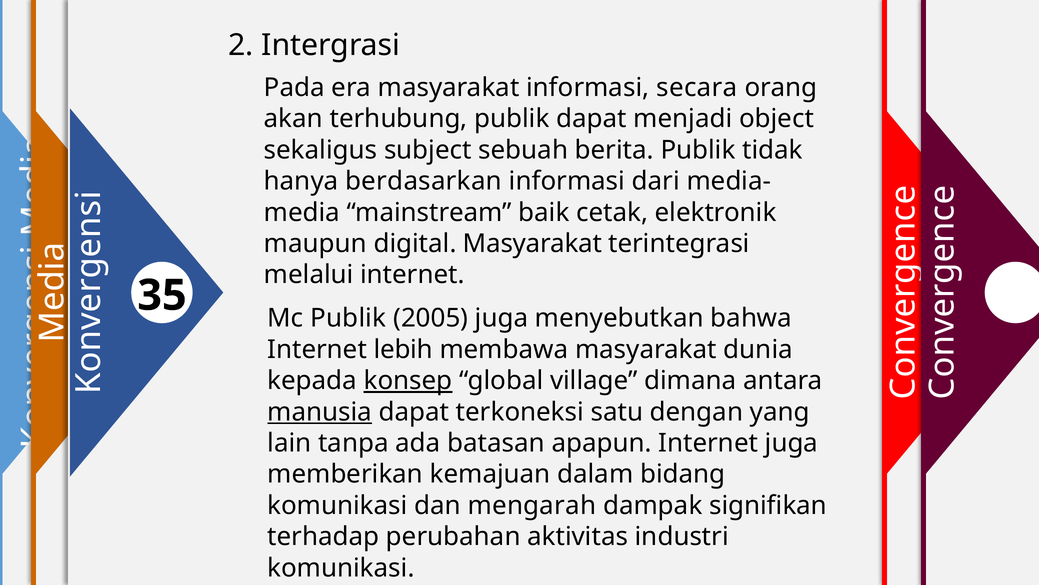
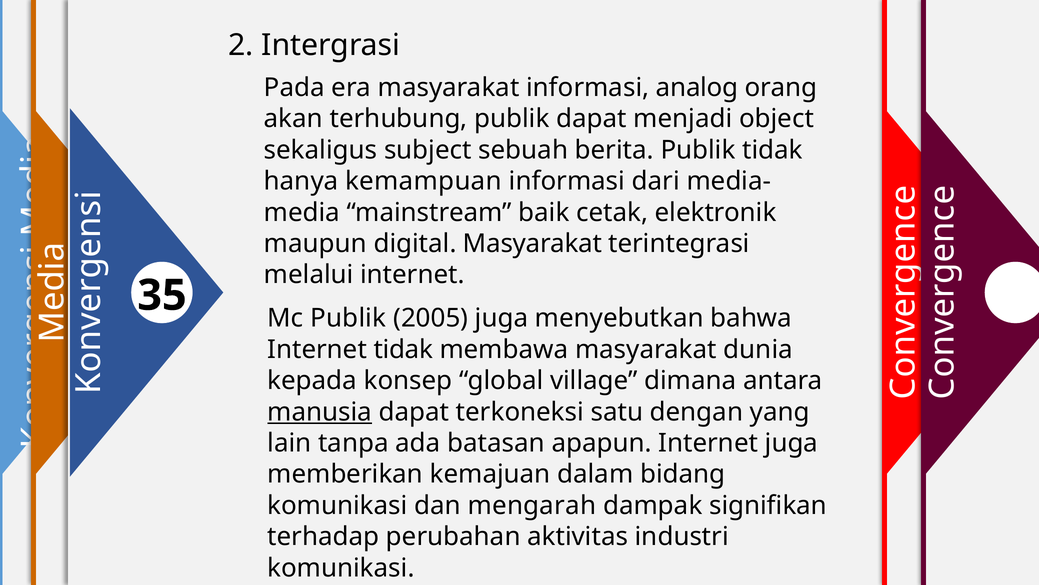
secara: secara -> analog (697, 88)
berdasarkan: berdasarkan -> kemampuan (424, 181)
Internet lebih: lebih -> tidak (403, 349)
konsep underline: present -> none (408, 380)
